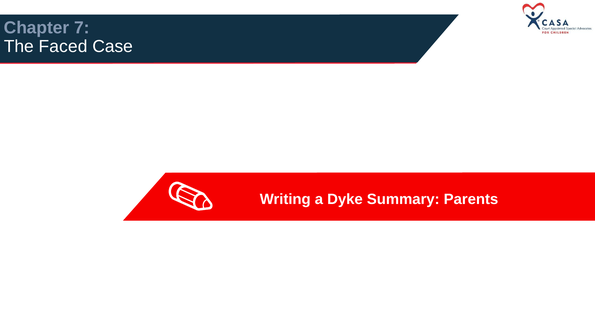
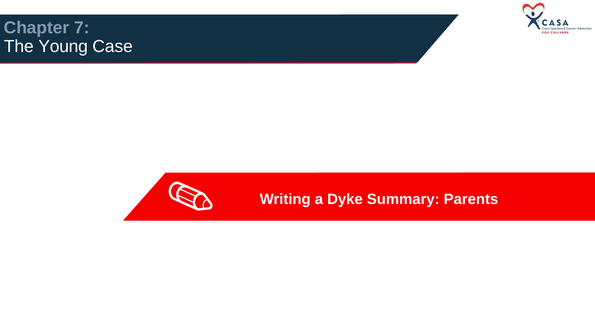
Faced: Faced -> Young (63, 46)
